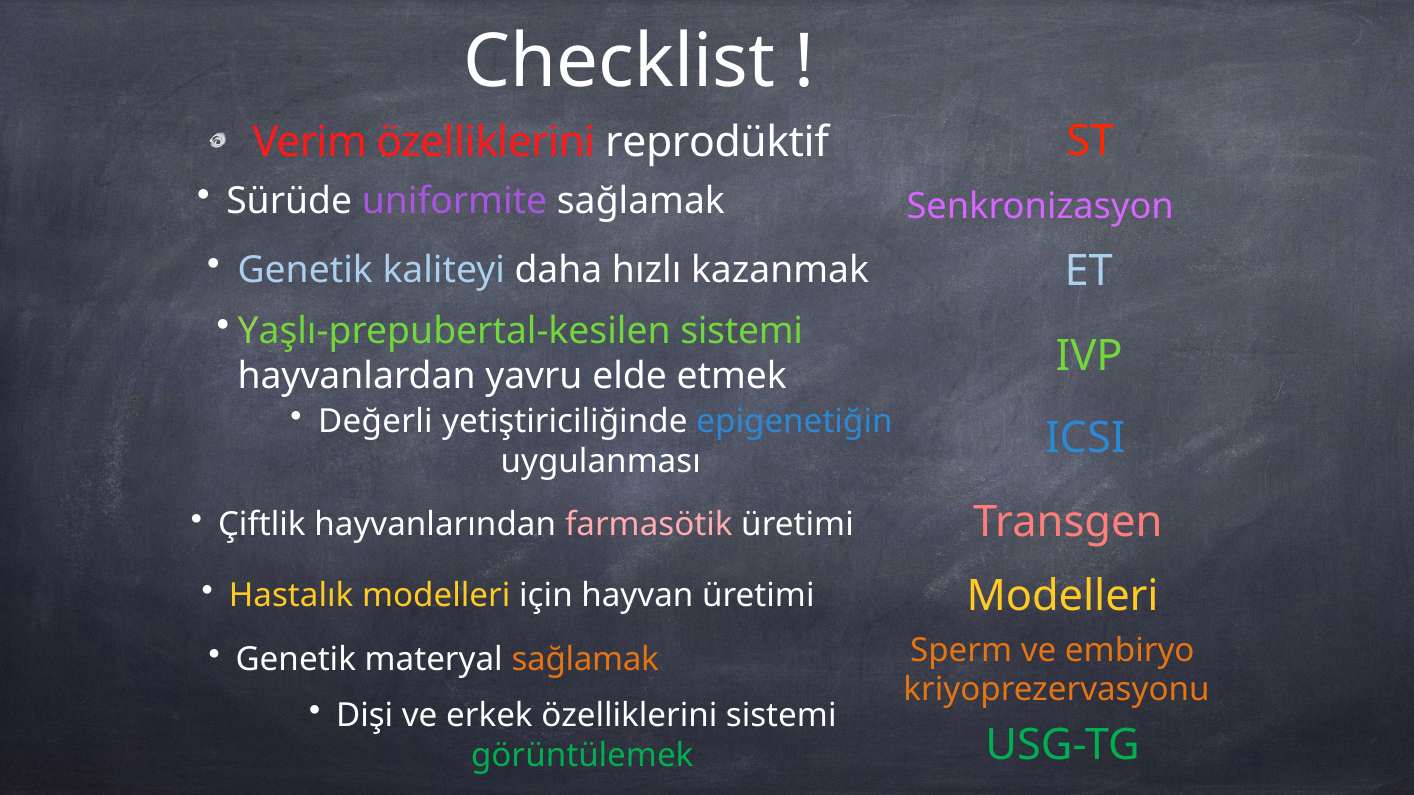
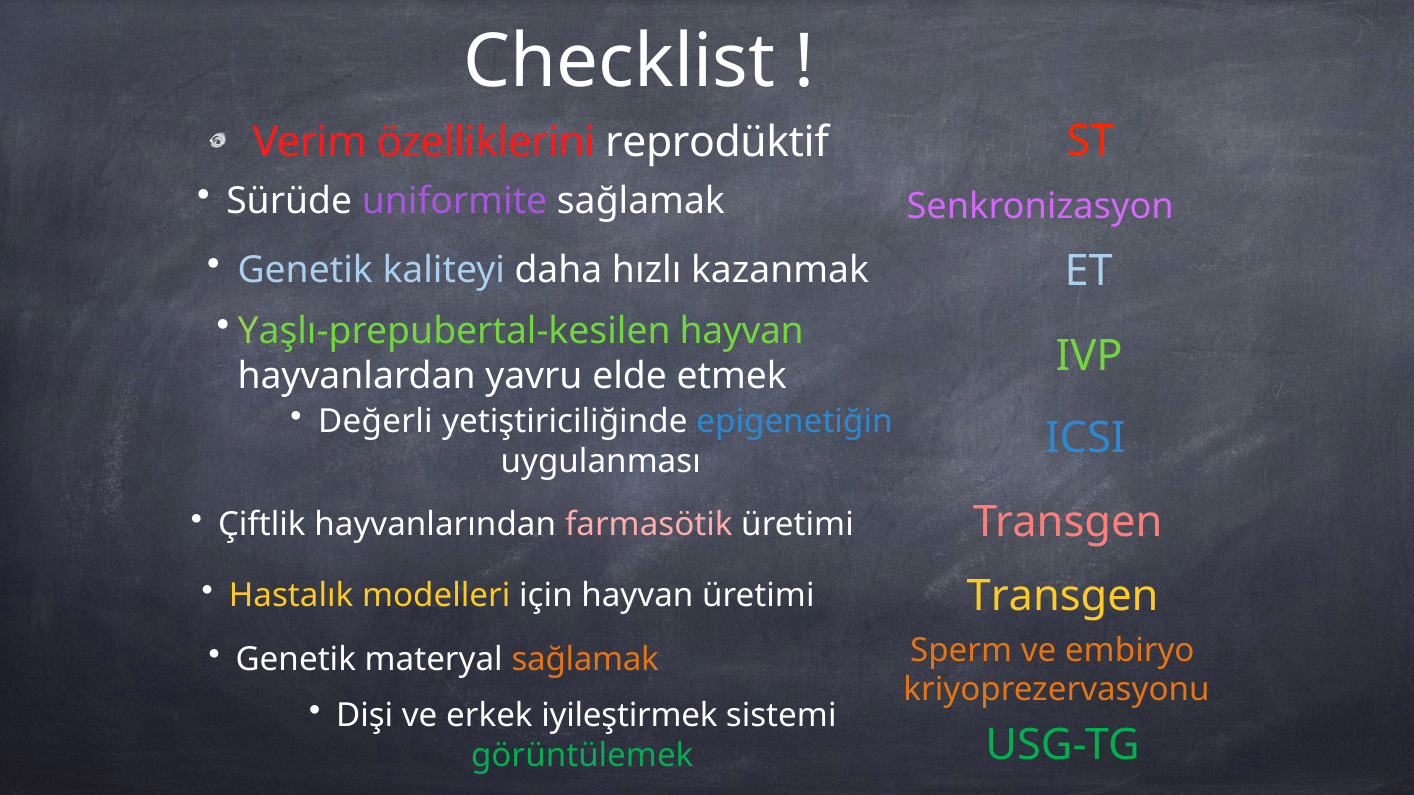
Yaşlı-prepubertal-kesilen sistemi: sistemi -> hayvan (742, 331)
hayvan üretimi Modelleri: Modelleri -> Transgen (1063, 597)
erkek özelliklerini: özelliklerini -> iyileştirmek (629, 716)
